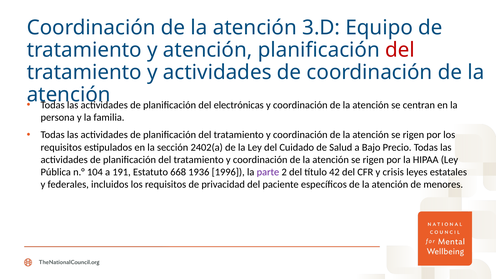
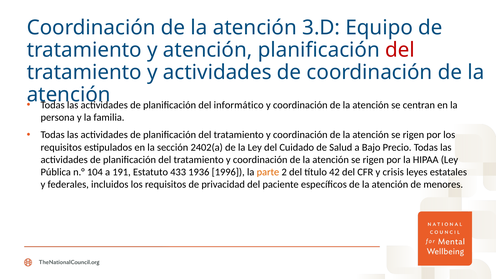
electrónicas: electrónicas -> informático (239, 105)
668: 668 -> 433 (178, 172)
parte colour: purple -> orange (268, 172)
